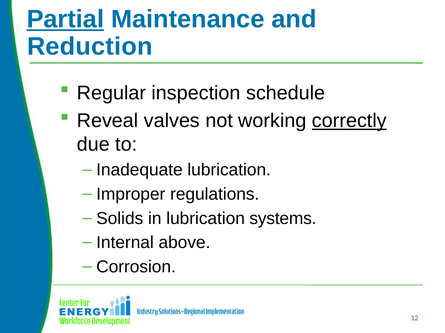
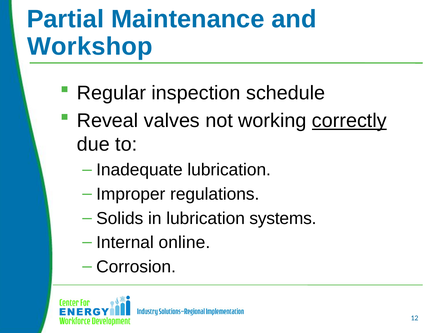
Partial underline: present -> none (65, 19)
Reduction: Reduction -> Workshop (90, 47)
above: above -> online (184, 243)
